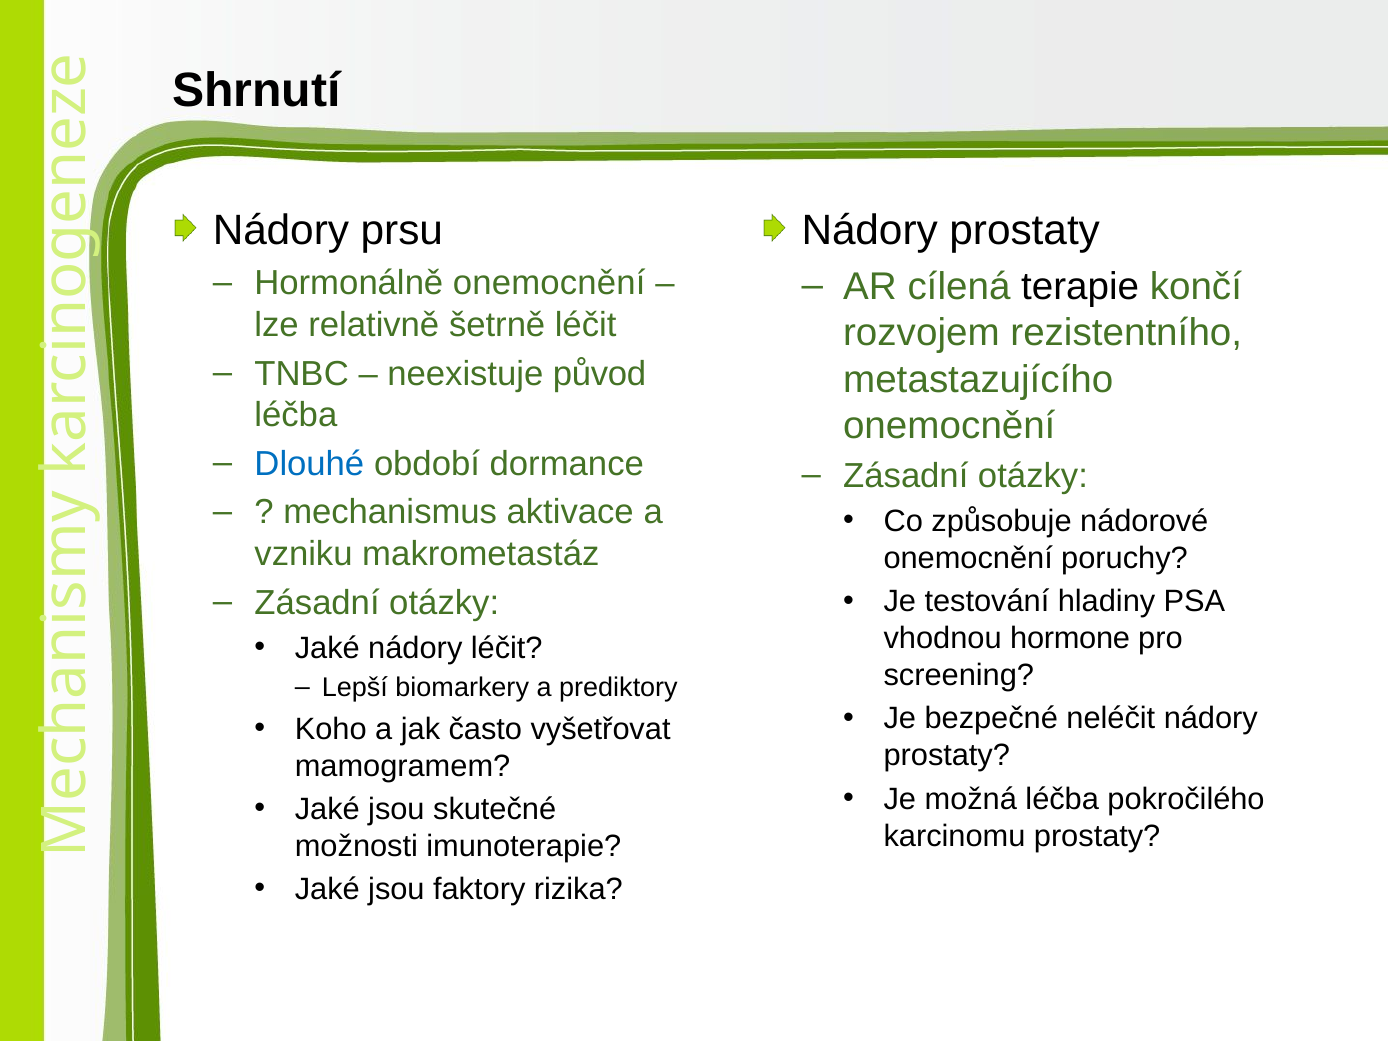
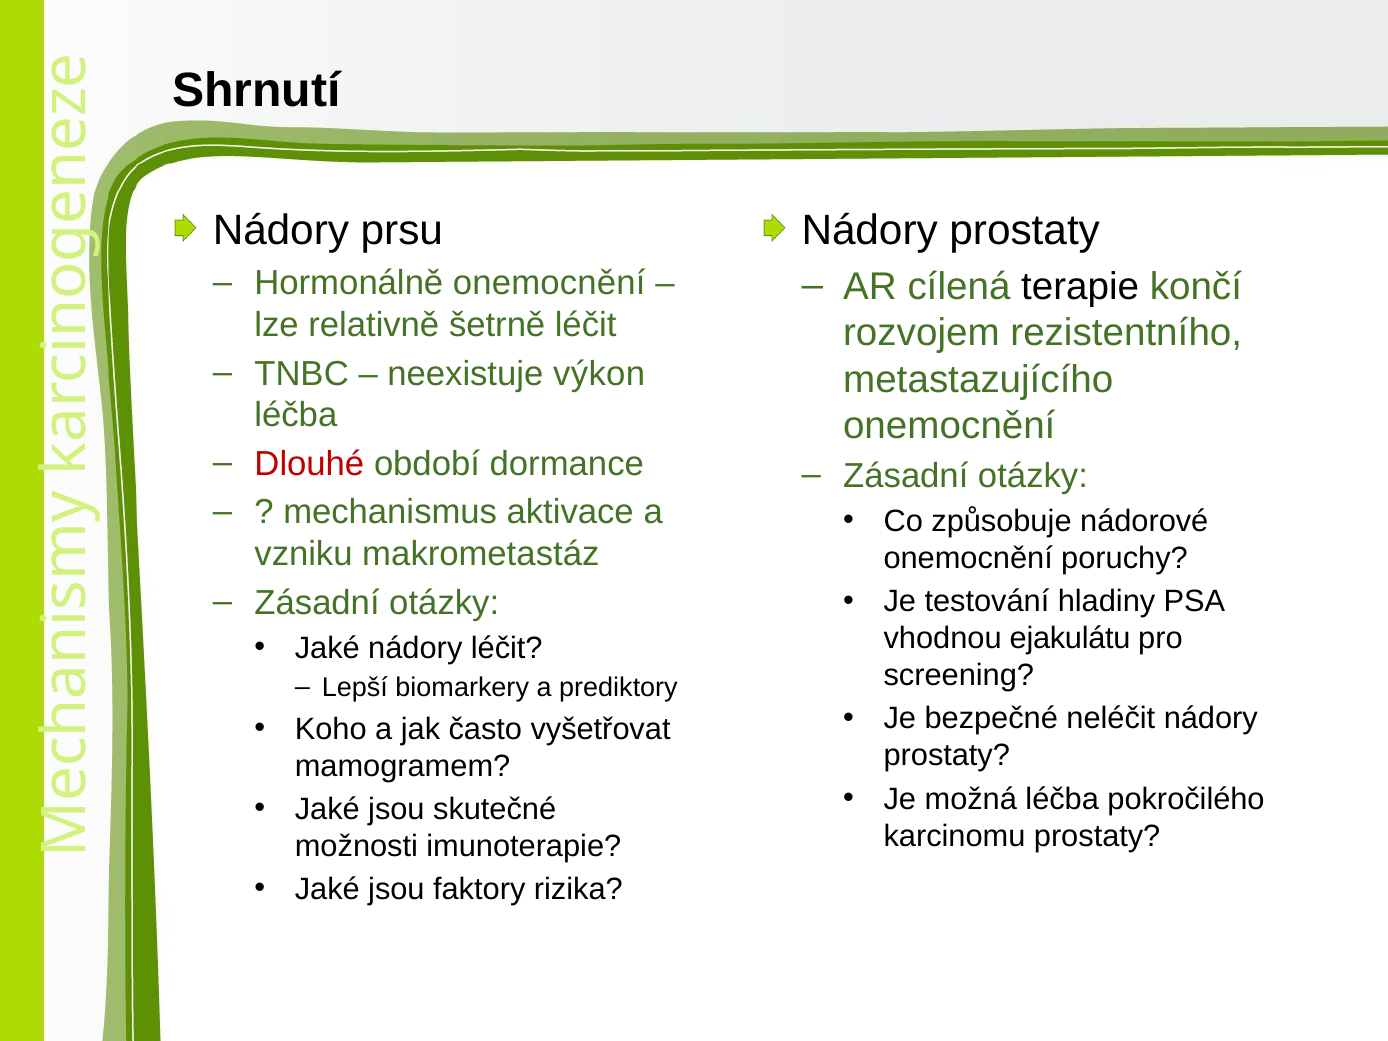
původ: původ -> výkon (599, 374)
Dlouhé colour: blue -> red (309, 464)
hormone: hormone -> ejakulátu (1070, 639)
